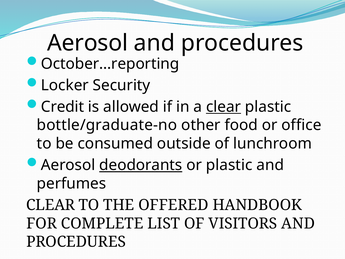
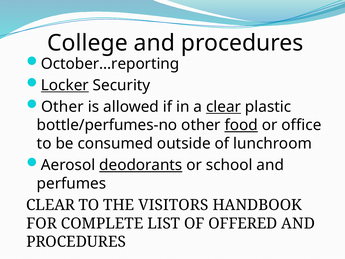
Aerosol: Aerosol -> College (87, 43)
Locker underline: none -> present (65, 85)
Credit: Credit -> Other (62, 107)
bottle/graduate-no: bottle/graduate-no -> bottle/perfumes-no (107, 125)
food underline: none -> present (241, 125)
or plastic: plastic -> school (229, 165)
OFFERED: OFFERED -> VISITORS (173, 205)
VISITORS: VISITORS -> OFFERED (243, 223)
